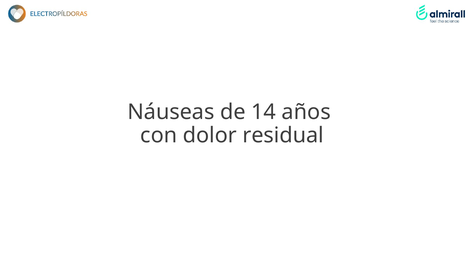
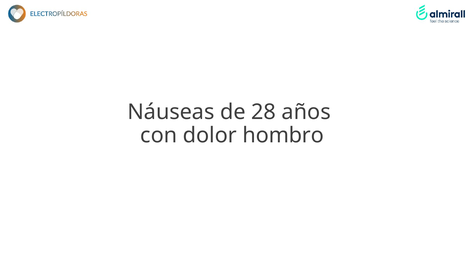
14: 14 -> 28 (264, 112)
residual: residual -> hombro (283, 135)
